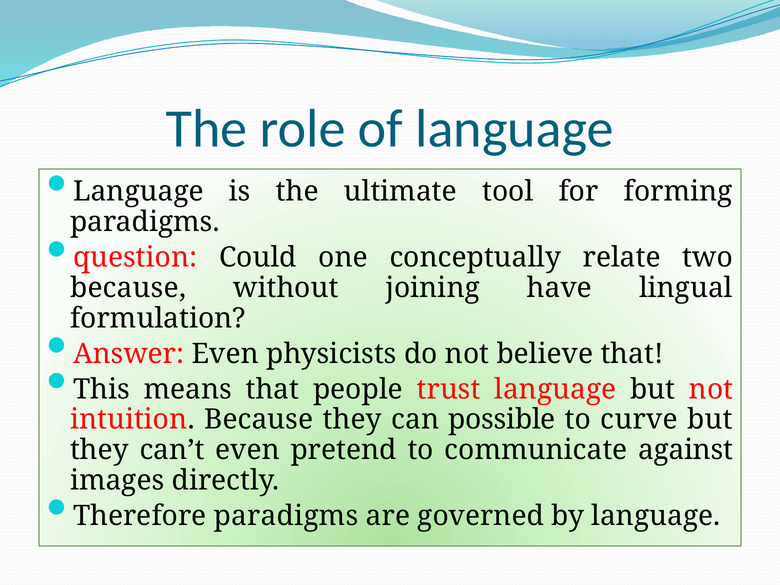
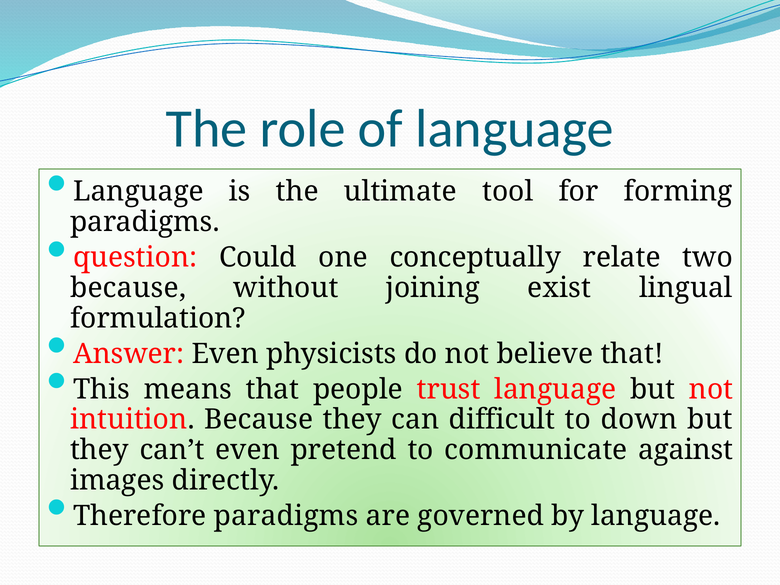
have: have -> exist (559, 288)
possible: possible -> difficult (502, 420)
curve: curve -> down (639, 420)
